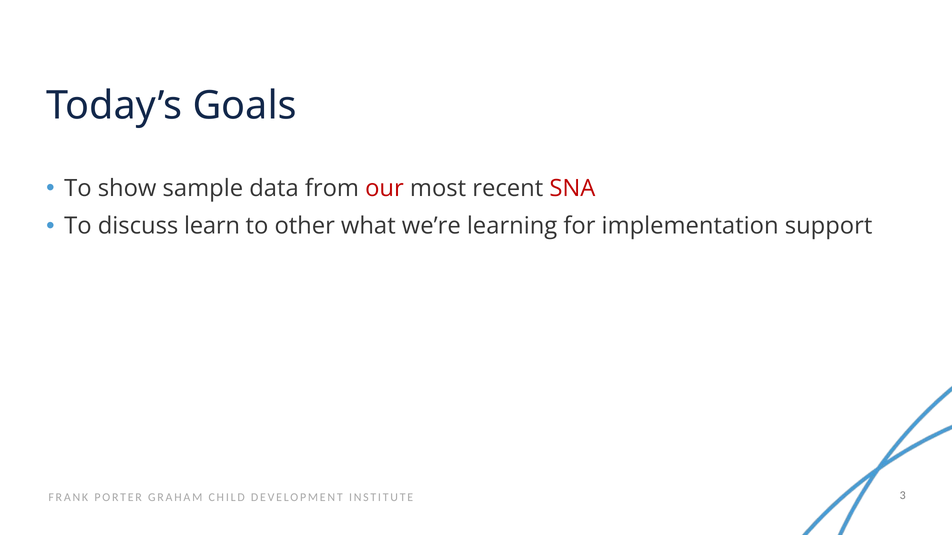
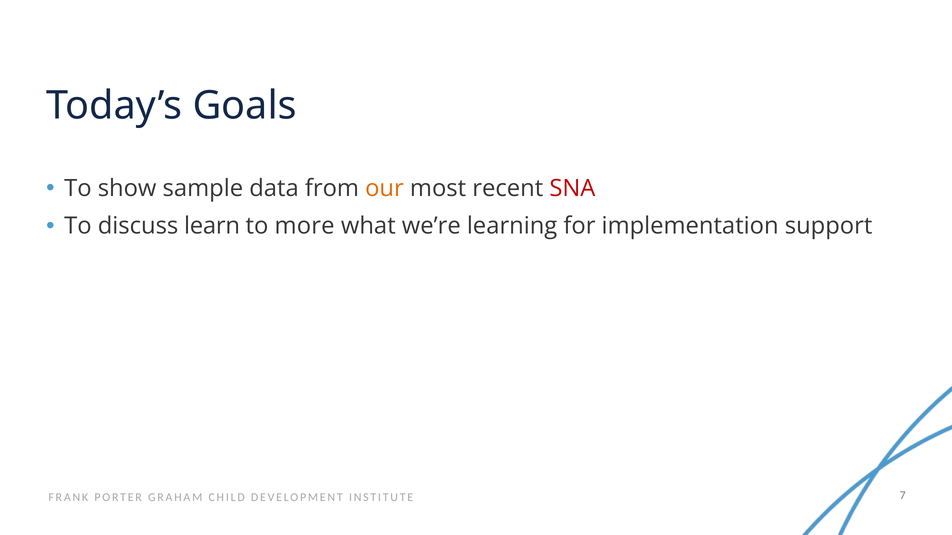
our colour: red -> orange (384, 189)
other: other -> more (305, 226)
3: 3 -> 7 (903, 496)
